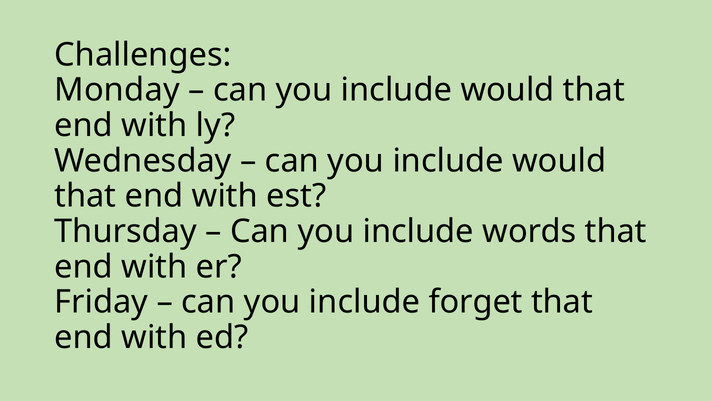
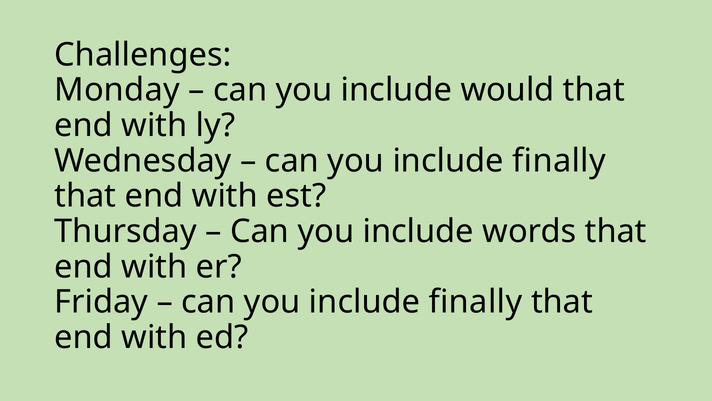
would: would -> finally (559, 161)
forget: forget -> finally (475, 302)
